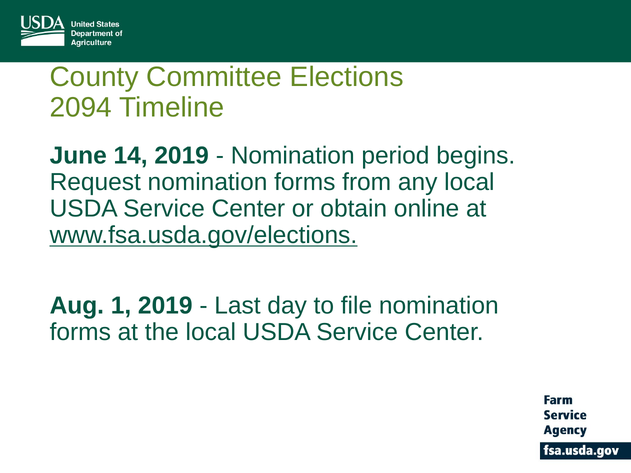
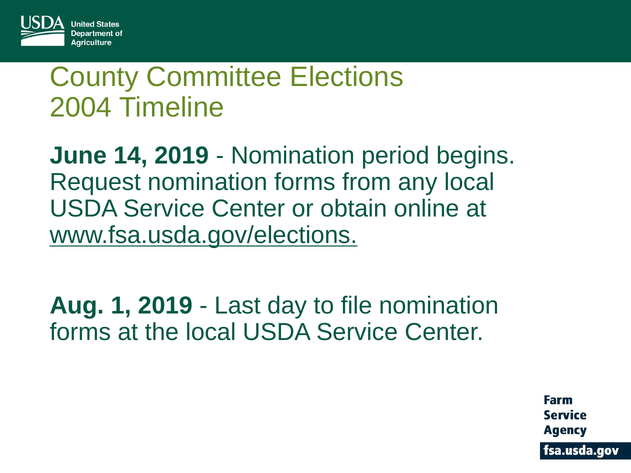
2094: 2094 -> 2004 (81, 108)
